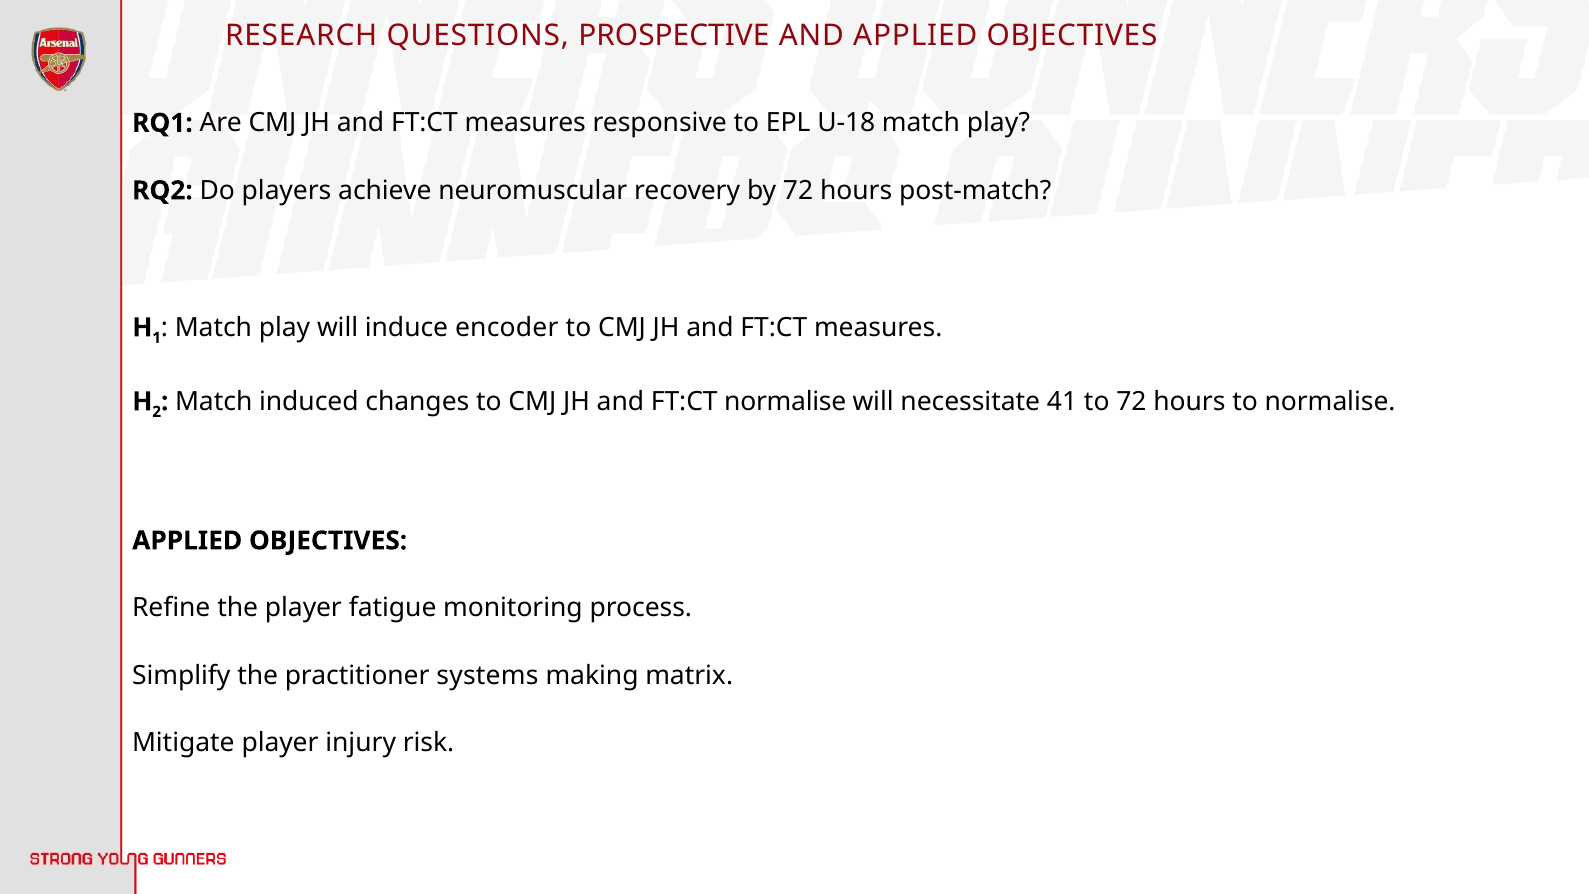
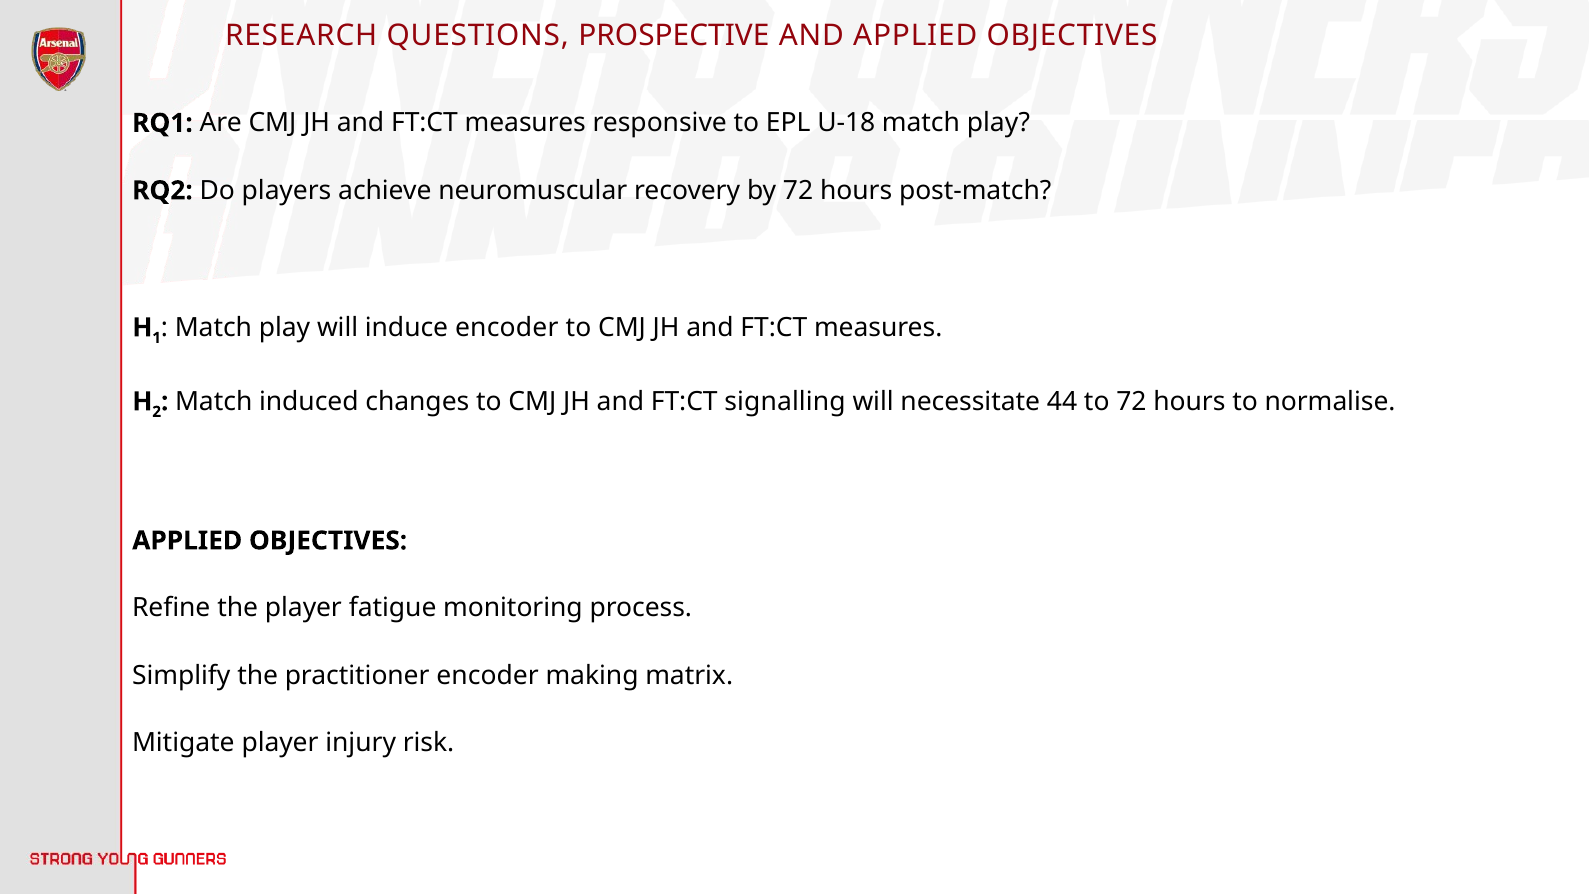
FT:CT normalise: normalise -> signalling (785, 401)
41: 41 -> 44 (1062, 401)
practitioner systems: systems -> encoder (488, 675)
